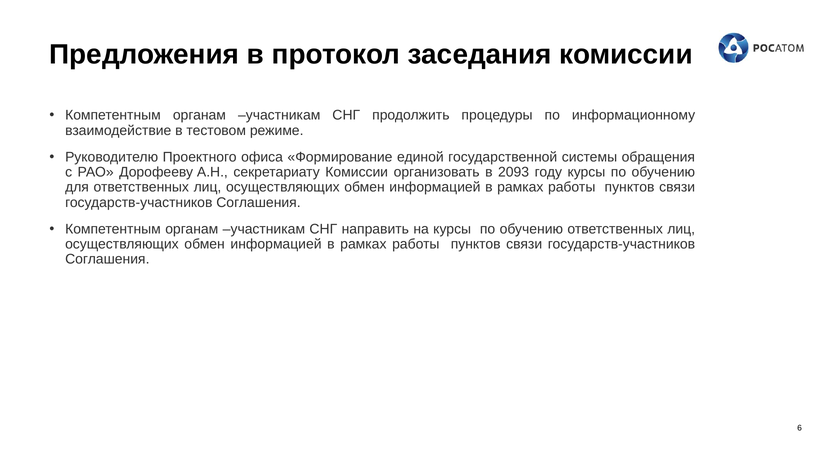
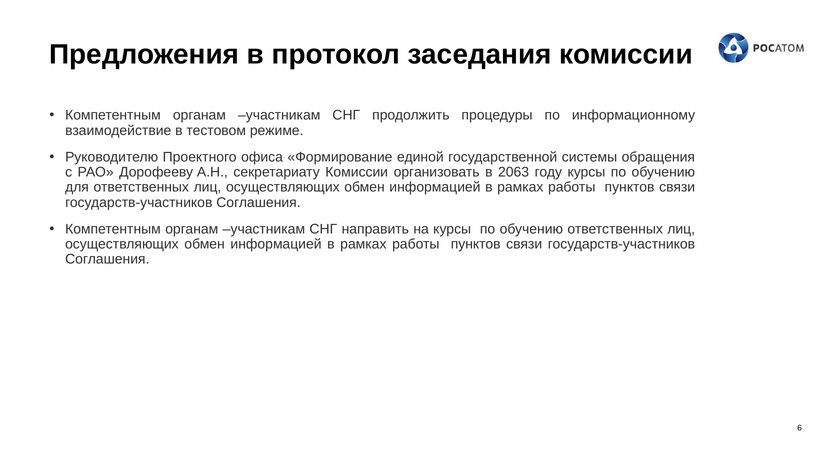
2093: 2093 -> 2063 (514, 172)
